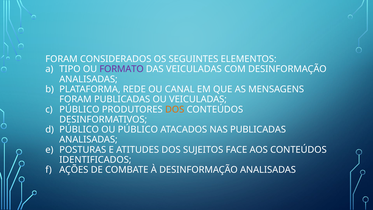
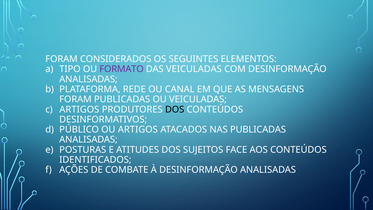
PÚBLICO: PÚBLICO -> ARTIGOS (79, 109)
DOS colour: orange -> black (175, 109)
OU PÚBLICO: PÚBLICO -> ARTIGOS (138, 129)
